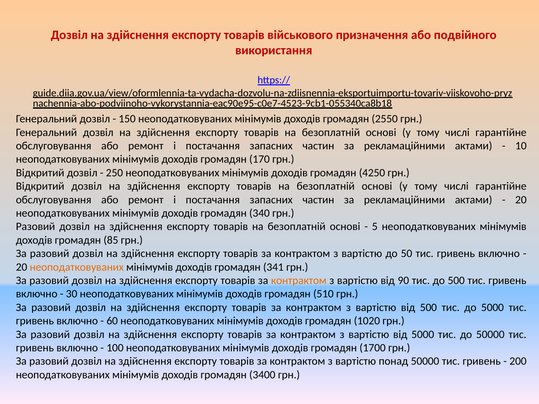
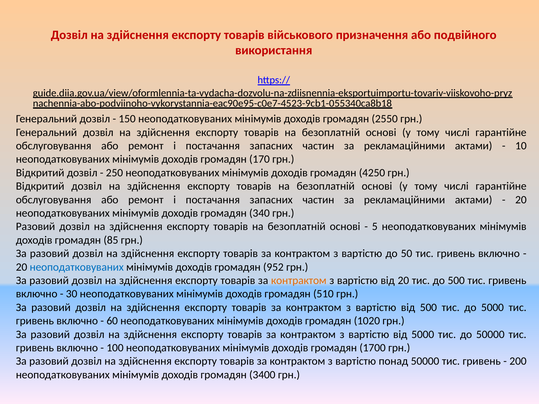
неоподатковуваних colour: orange -> blue (77, 267)
341: 341 -> 952 (273, 267)
від 90: 90 -> 20 (403, 281)
